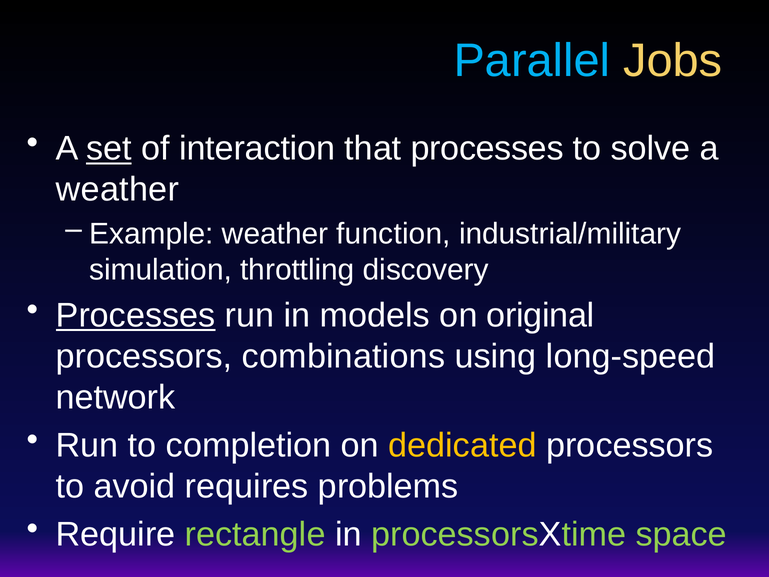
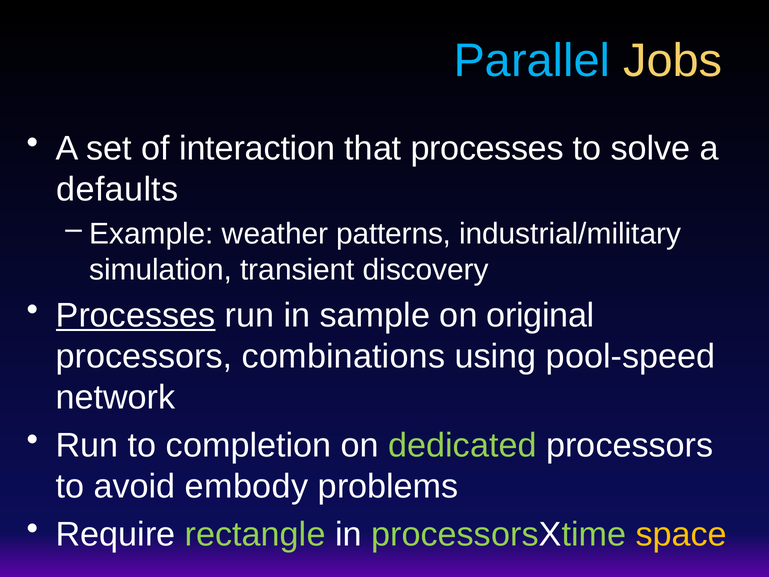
set underline: present -> none (109, 149)
weather: weather -> defaults (117, 190)
function: function -> patterns (394, 234)
throttling: throttling -> transient (297, 270)
models: models -> sample (375, 315)
long-speed: long-speed -> pool-speed (631, 356)
dedicated colour: yellow -> light green (462, 445)
requires: requires -> embody (247, 486)
space colour: light green -> yellow (681, 534)
